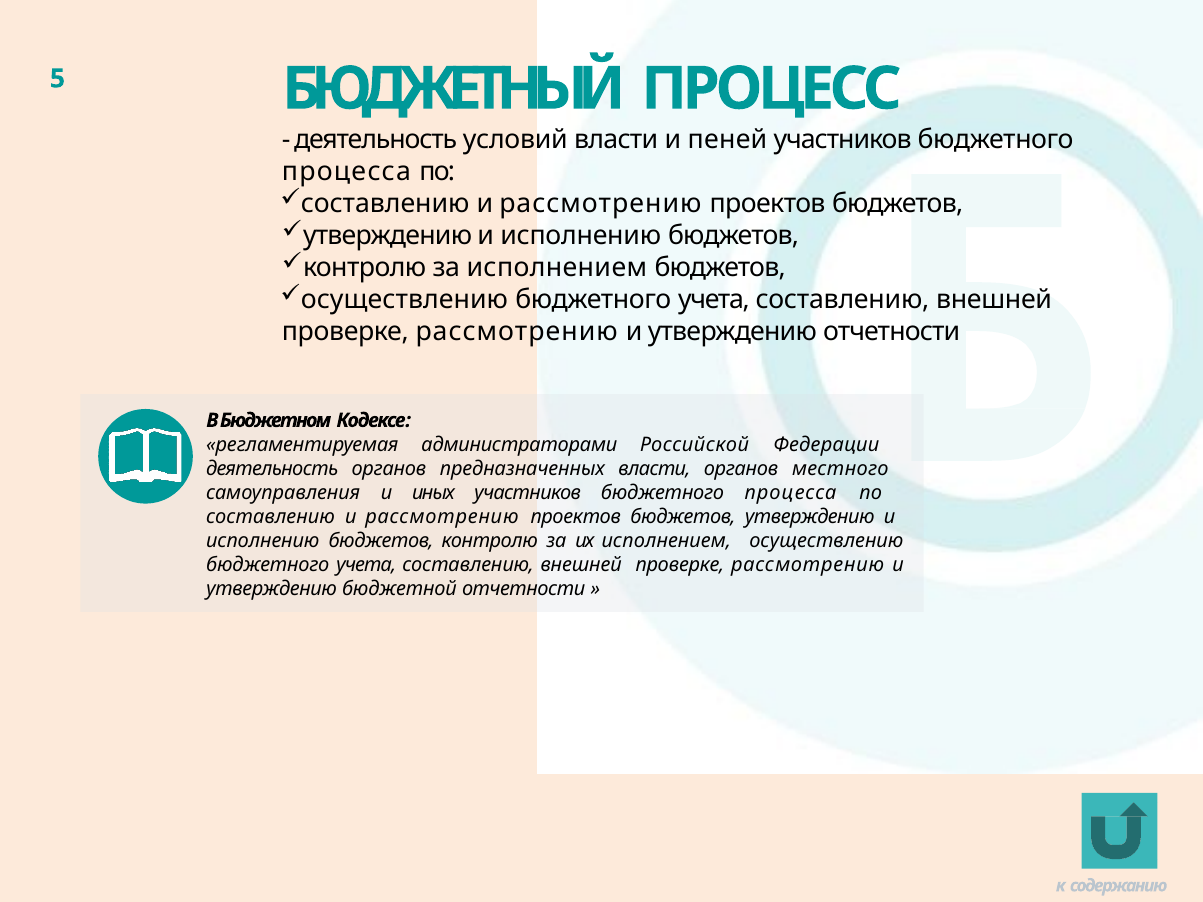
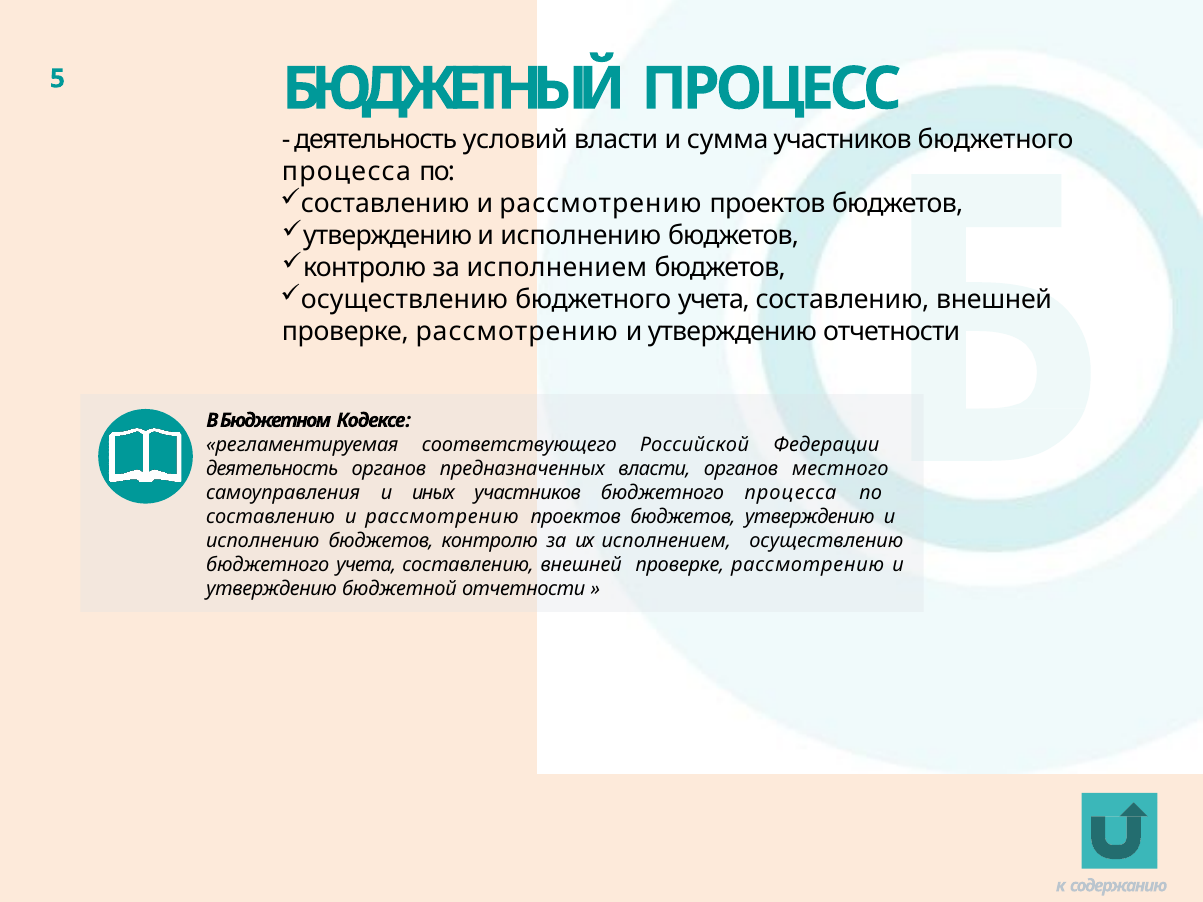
пеней: пеней -> сумма (728, 139)
администраторами: администраторами -> соответствующего (519, 445)
